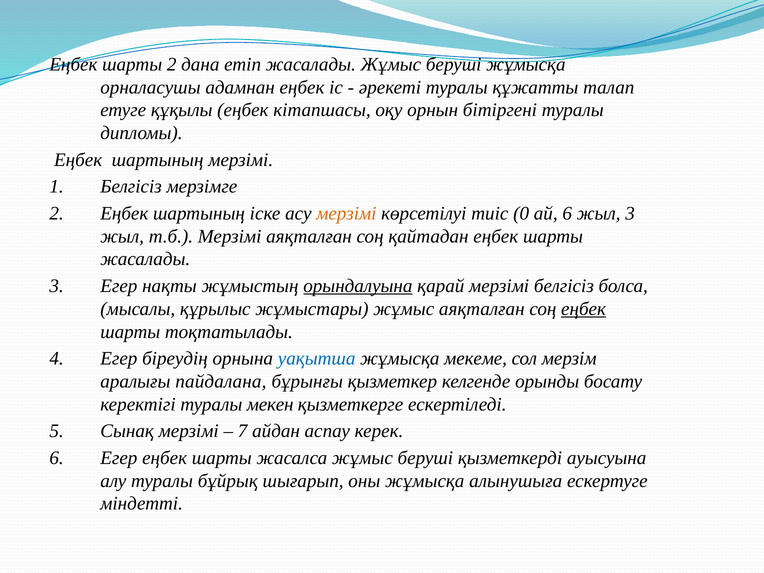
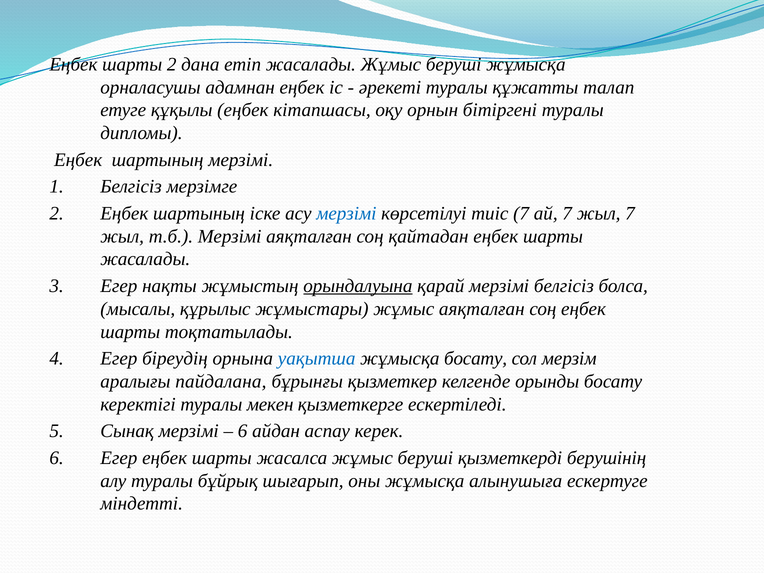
мерзімі colour: orange -> blue (346, 213)
тиіс 0: 0 -> 7 (521, 213)
ай 6: 6 -> 7 (567, 213)
жыл 3: 3 -> 7 (630, 213)
еңбек underline: present -> none (584, 309)
жұмысқа мекеме: мекеме -> босату (476, 358)
7: 7 -> 6 (243, 431)
ауысуына: ауысуына -> берушінің (607, 458)
